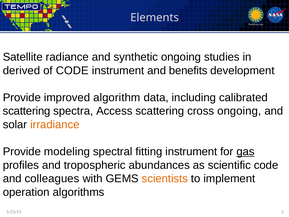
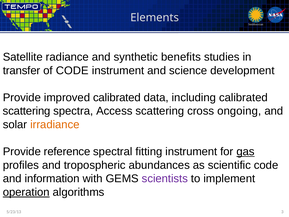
synthetic ongoing: ongoing -> benefits (181, 57)
derived: derived -> transfer (22, 70)
benefits: benefits -> science (188, 70)
improved algorithm: algorithm -> calibrated (117, 97)
modeling: modeling -> reference (67, 151)
colleagues: colleagues -> information (52, 178)
scientists colour: orange -> purple (165, 178)
operation underline: none -> present (26, 192)
